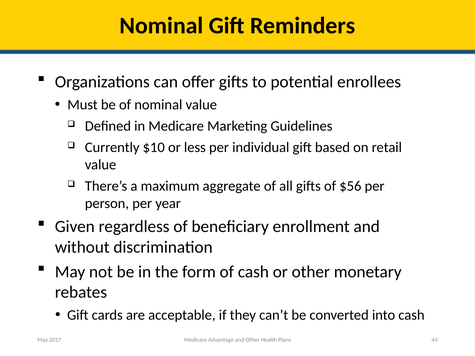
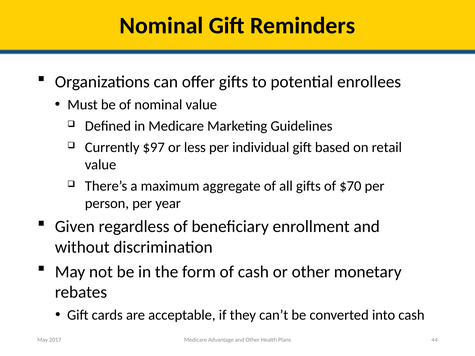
$10: $10 -> $97 (154, 147)
$56: $56 -> $70 (350, 186)
